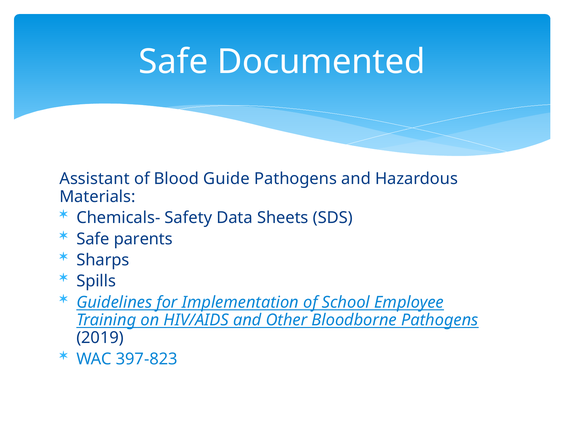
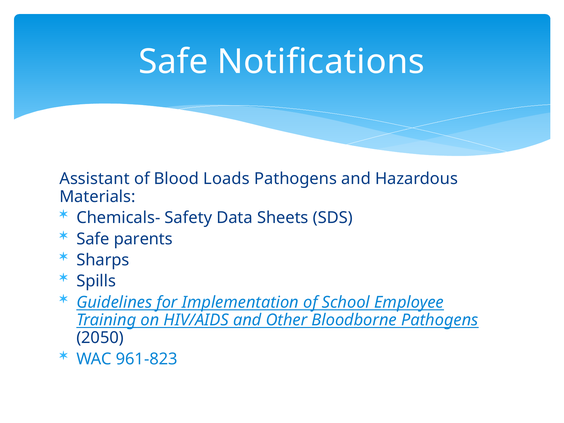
Documented: Documented -> Notifications (321, 62)
Guide: Guide -> Loads (227, 179)
2019: 2019 -> 2050 (100, 338)
397-823: 397-823 -> 961-823 (147, 359)
